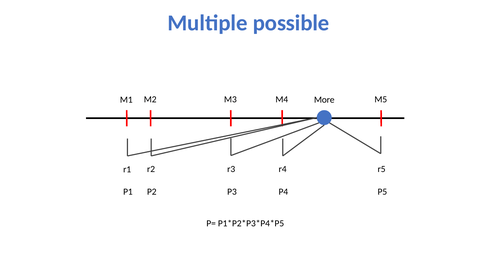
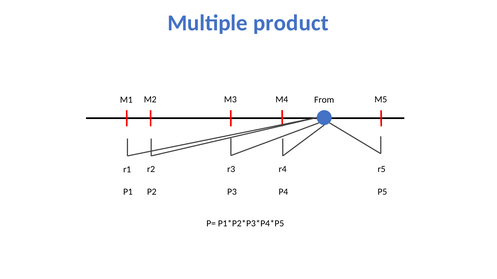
possible: possible -> product (291, 23)
More: More -> From (324, 100)
